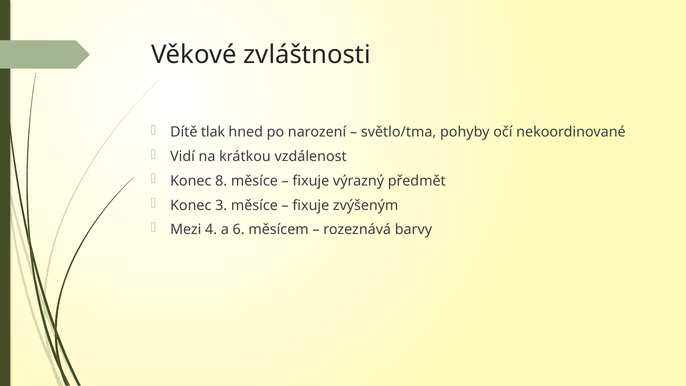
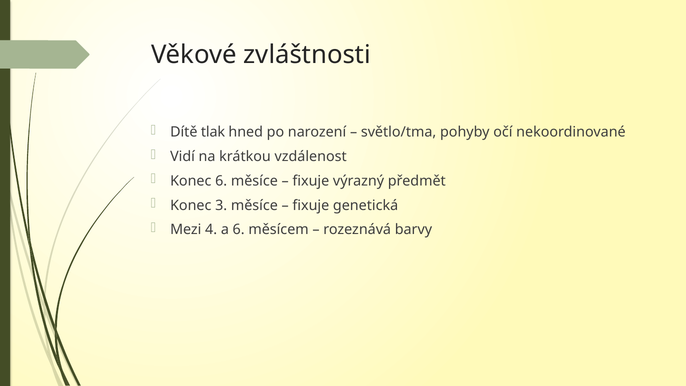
Konec 8: 8 -> 6 (221, 181)
zvýšeným: zvýšeným -> genetická (366, 205)
